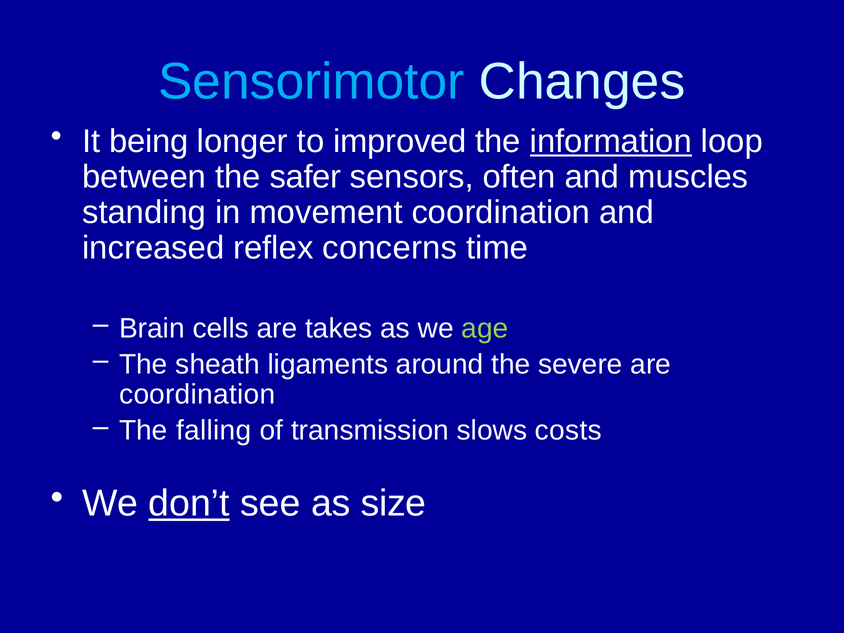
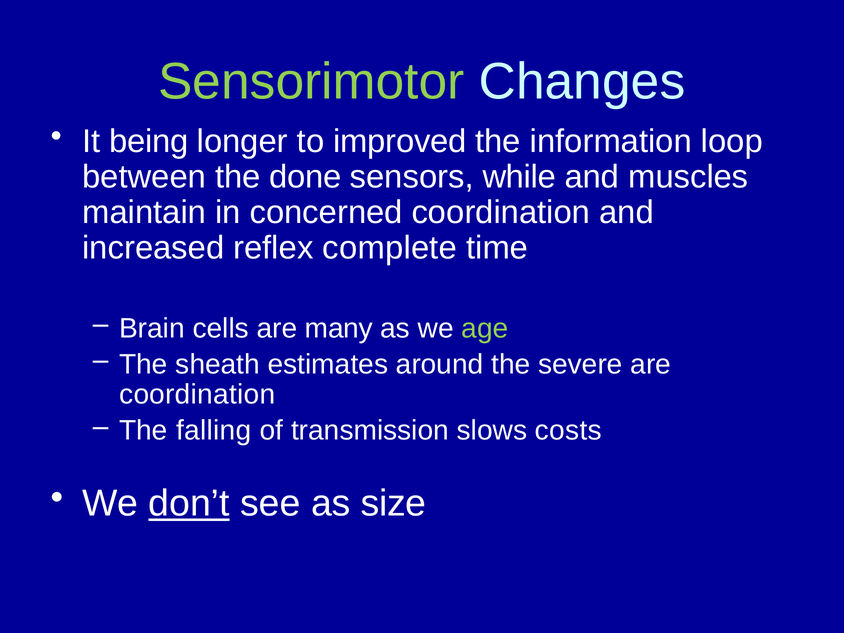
Sensorimotor colour: light blue -> light green (311, 82)
information underline: present -> none (611, 141)
safer: safer -> done (305, 177)
often: often -> while (519, 177)
standing: standing -> maintain (144, 212)
movement: movement -> concerned (326, 212)
concerns: concerns -> complete (390, 248)
takes: takes -> many (339, 328)
ligaments: ligaments -> estimates (328, 364)
